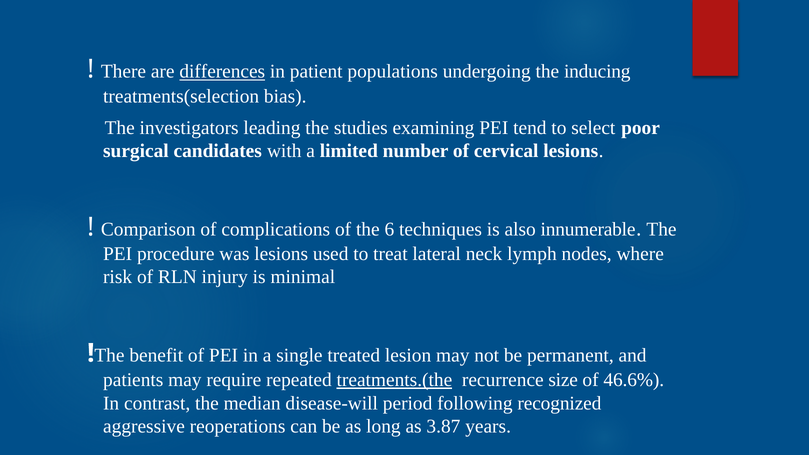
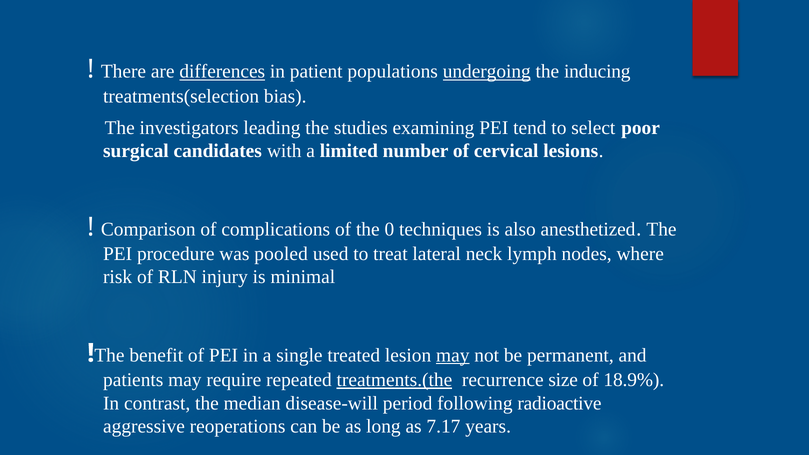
undergoing underline: none -> present (487, 72)
6: 6 -> 0 (389, 229)
innumerable: innumerable -> anesthetized (588, 229)
was lesions: lesions -> pooled (281, 254)
may underline: none -> present (453, 355)
46.6%: 46.6% -> 18.9% (634, 380)
recognized: recognized -> radioactive (559, 403)
3.87: 3.87 -> 7.17 (443, 426)
